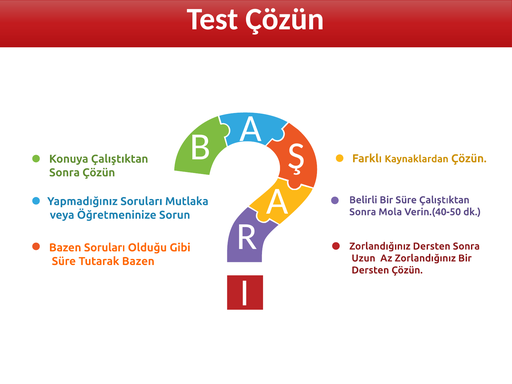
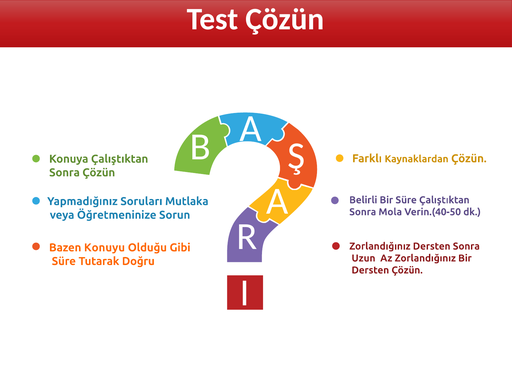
Bazen Soruları: Soruları -> Konuyu (104, 248)
Tutarak Bazen: Bazen -> Doğru (138, 261)
